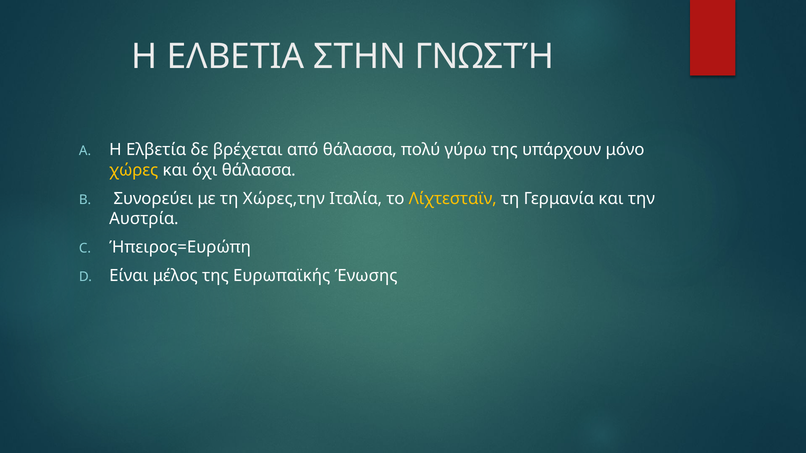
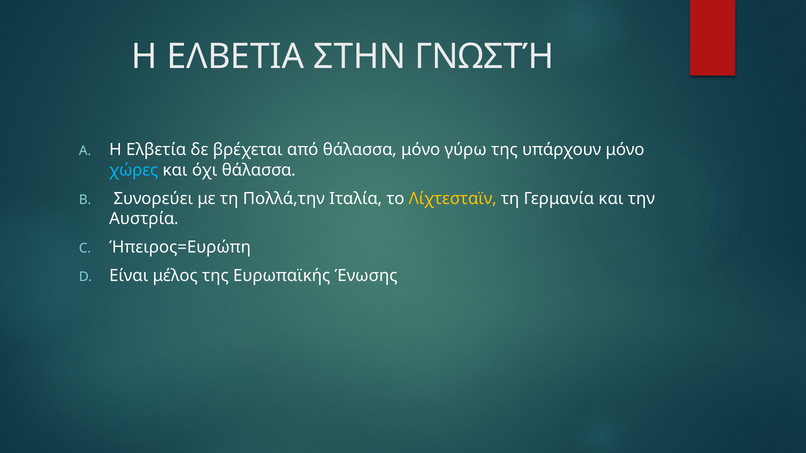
θάλασσα πολύ: πολύ -> μόνο (421, 150)
χώρες colour: yellow -> light blue (134, 170)
Χώρες,την: Χώρες,την -> Πολλά,την (284, 199)
